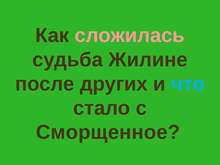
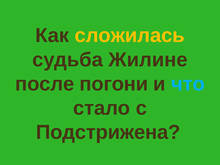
сложилась colour: pink -> yellow (130, 36)
других: других -> погони (114, 84)
Сморщенное: Сморщенное -> Подстрижена (108, 132)
